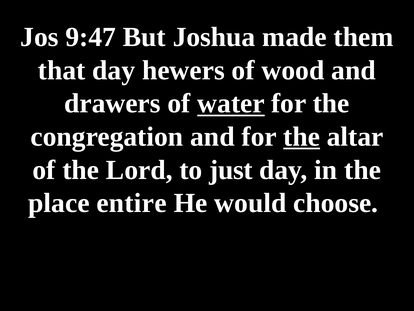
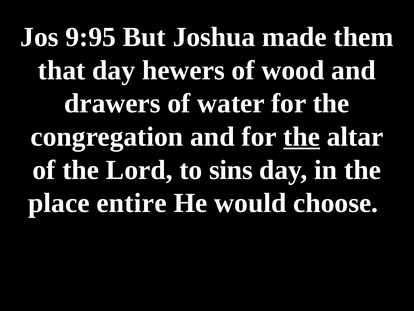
9:47: 9:47 -> 9:95 (91, 37)
water underline: present -> none (231, 103)
just: just -> sins (231, 170)
